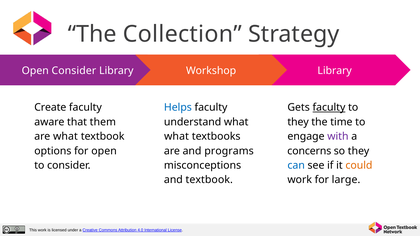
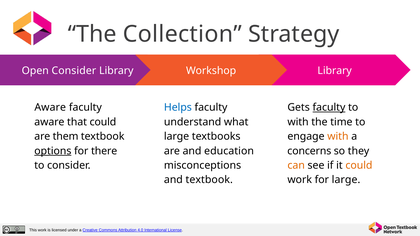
Create: Create -> Aware (50, 108)
that them: them -> could (103, 122)
they: they -> with (298, 122)
are what: what -> them (66, 137)
what: what -> large (177, 137)
with colour: purple -> orange (338, 137)
options underline: none -> present (53, 151)
for open: open -> there (104, 151)
programs: programs -> education (229, 151)
can colour: blue -> orange (296, 166)
